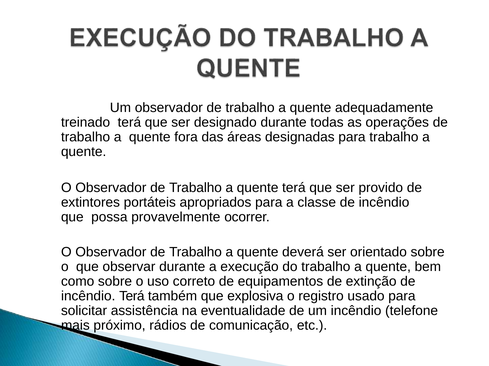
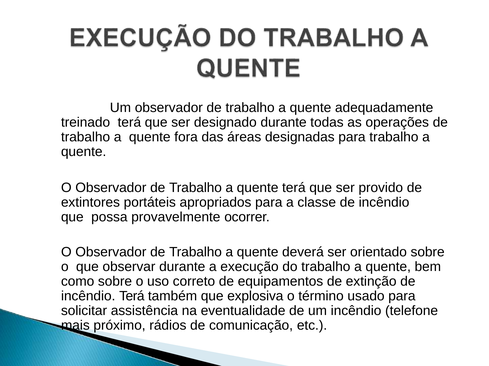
registro: registro -> término (321, 297)
